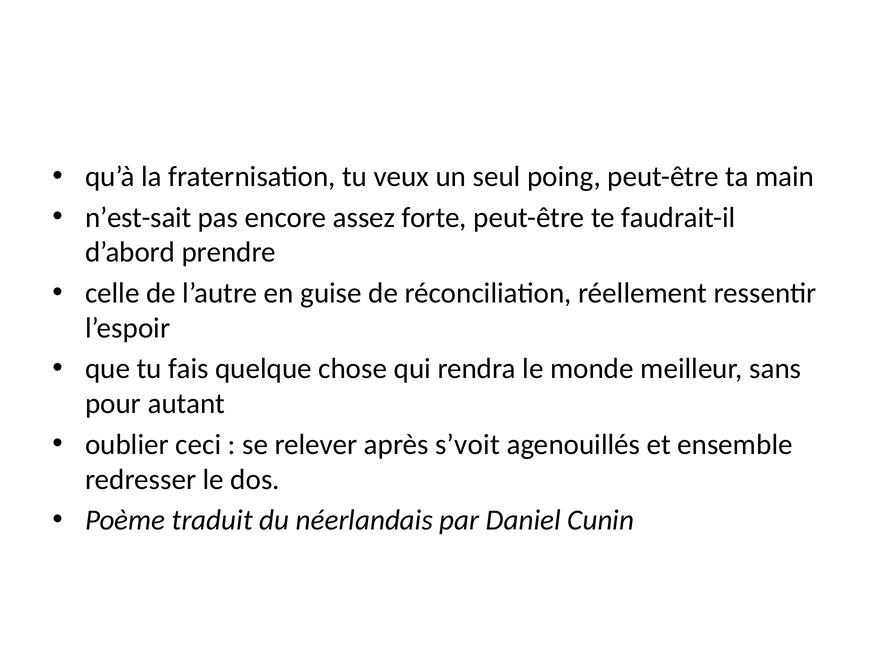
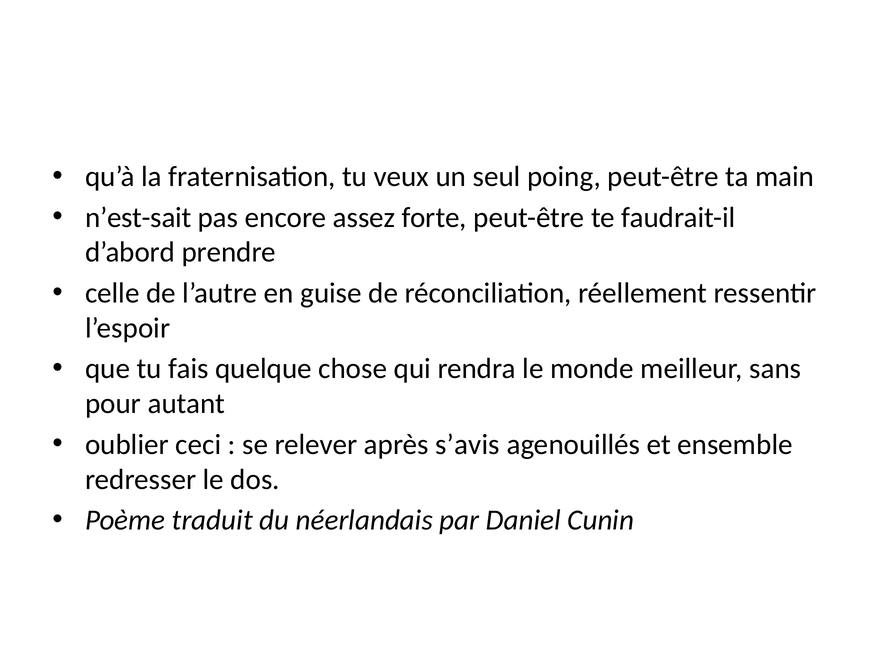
s’voit: s’voit -> s’avis (468, 444)
